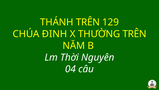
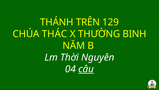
ĐINH: ĐINH -> THÁC (54, 34)
THƯỜNG TRÊN: TRÊN -> BINH (134, 34)
câu underline: none -> present (86, 69)
